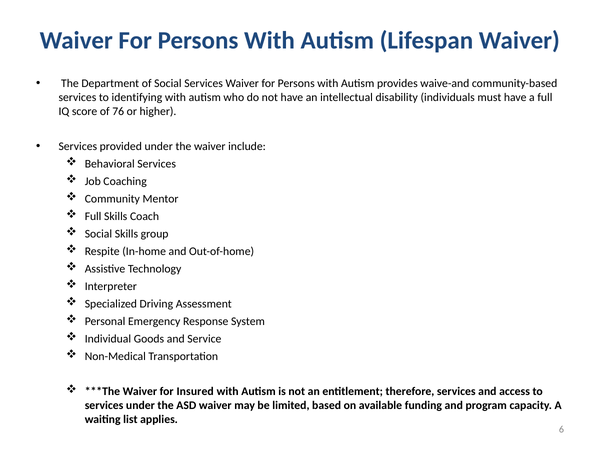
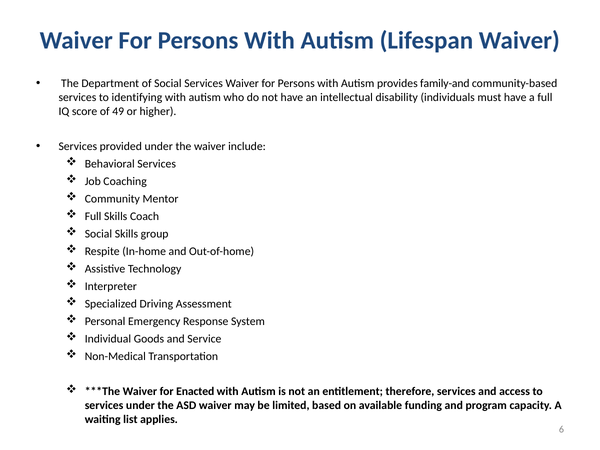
waive-and: waive-and -> family-and (445, 83)
76: 76 -> 49 (118, 111)
Insured: Insured -> Enacted (195, 391)
